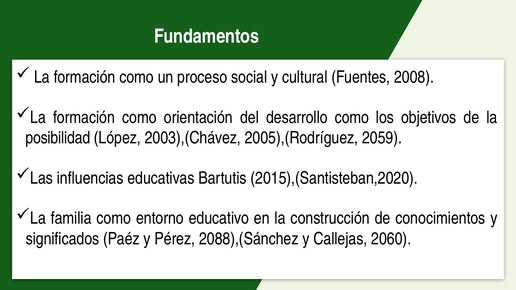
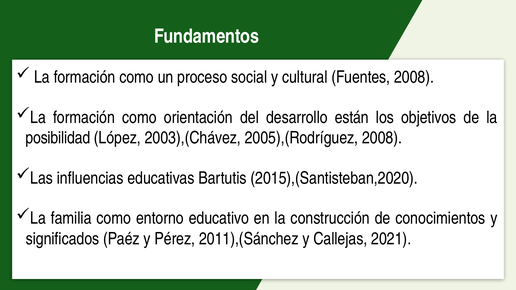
desarrollo como: como -> están (352, 117)
2005),(Rodríguez 2059: 2059 -> 2008 (382, 138)
2088),(Sánchez: 2088),(Sánchez -> 2011),(Sánchez (249, 239)
2060: 2060 -> 2021 (391, 239)
